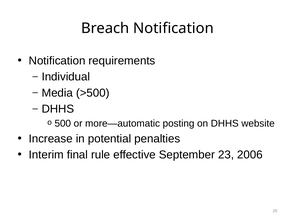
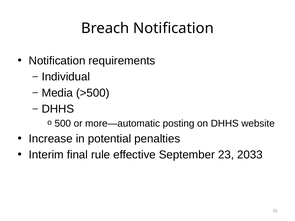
2006: 2006 -> 2033 (250, 155)
